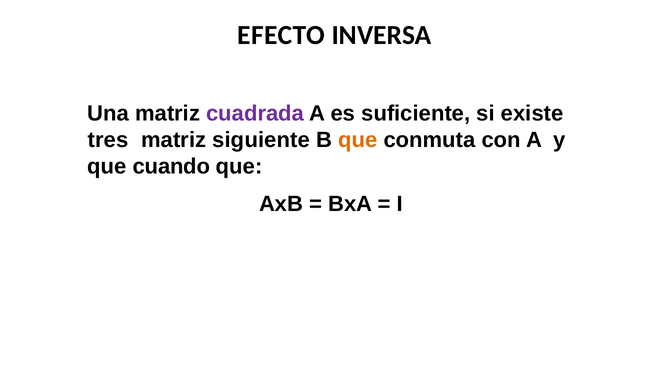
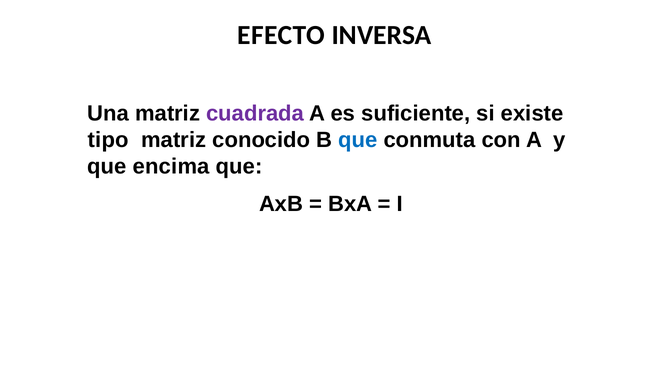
tres: tres -> tipo (108, 140)
siguiente: siguiente -> conocido (261, 140)
que colour: orange -> blue (358, 140)
cuando: cuando -> encima (171, 166)
